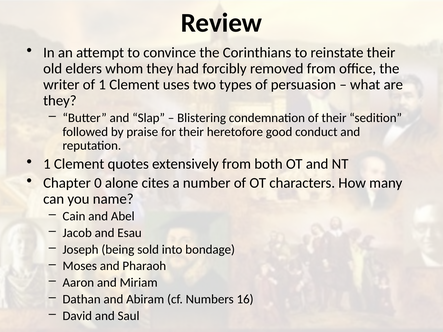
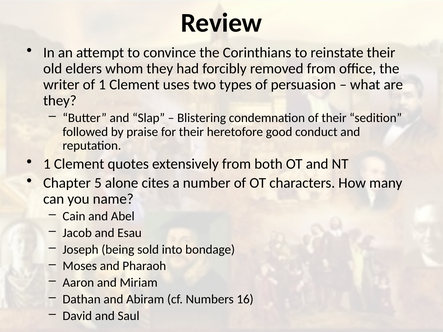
0: 0 -> 5 (98, 183)
